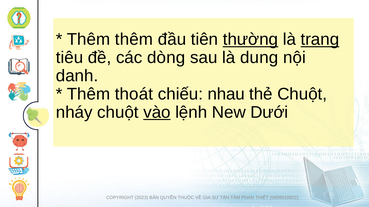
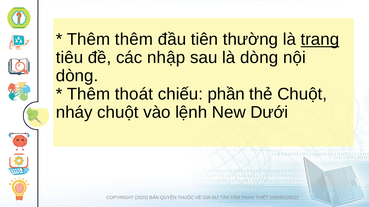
thường underline: present -> none (250, 40)
dòng: dòng -> nhập (166, 58)
là dung: dung -> dòng (259, 58)
danh: danh -> dòng (77, 76)
nhau: nhau -> phần (226, 94)
vào underline: present -> none (157, 113)
